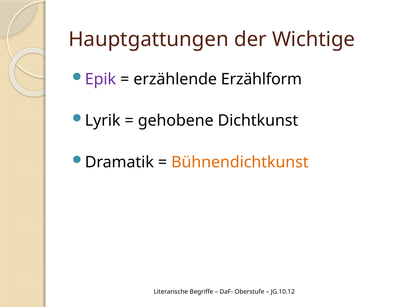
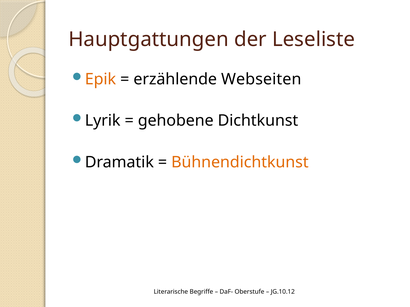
Wichtige: Wichtige -> Leseliste (314, 39)
Epik colour: purple -> orange (100, 79)
Erzählform: Erzählform -> Webseiten (261, 79)
